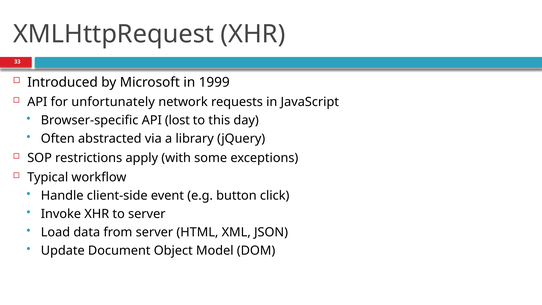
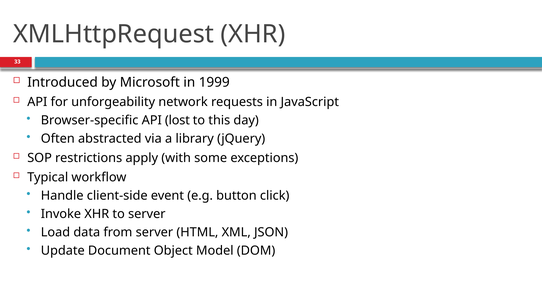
unfortunately: unfortunately -> unforgeability (113, 102)
